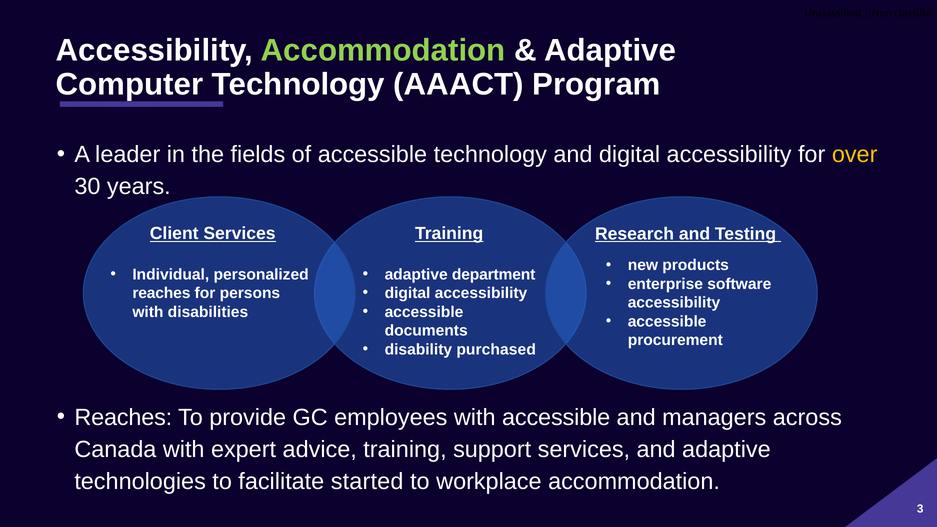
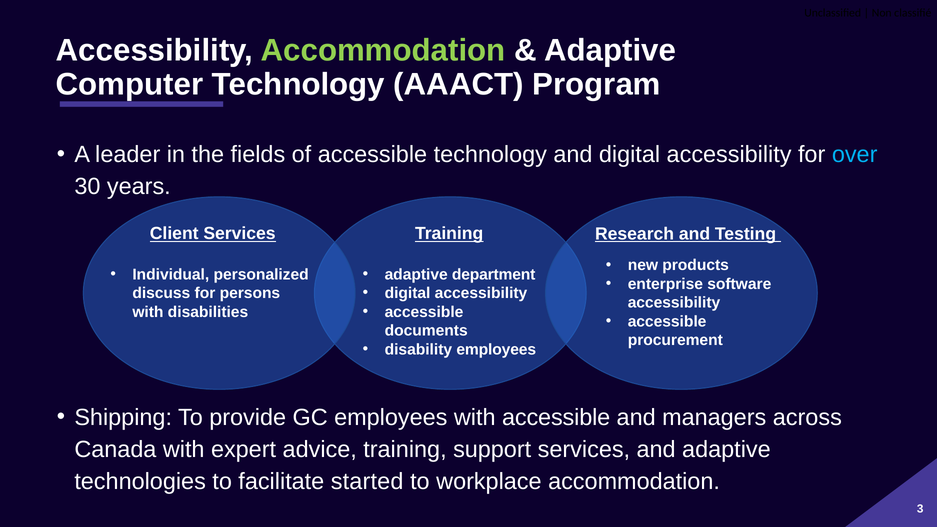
over colour: yellow -> light blue (855, 155)
reaches: reaches -> discuss (161, 293)
disability purchased: purchased -> employees (496, 349)
Reaches: Reaches -> Shipping (123, 418)
